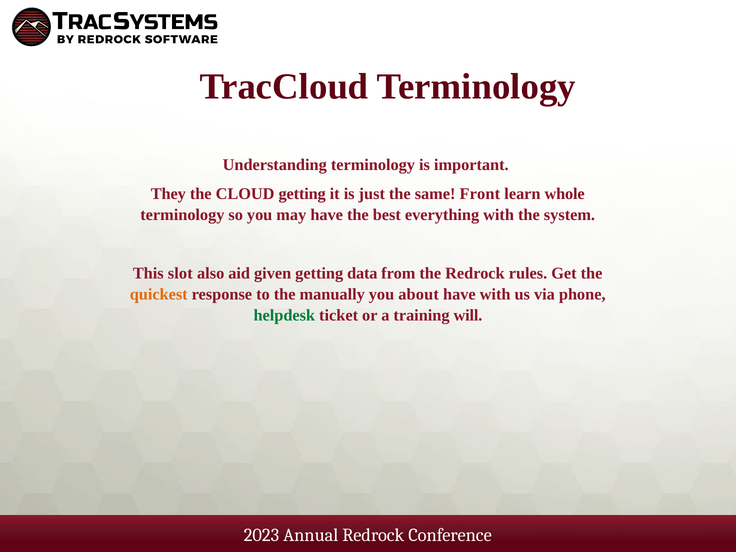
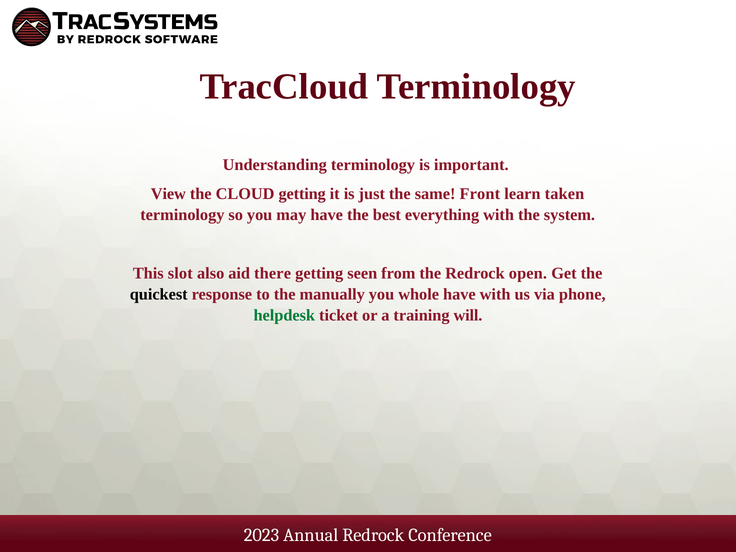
They: They -> View (168, 194)
whole: whole -> taken (564, 194)
given: given -> there (273, 273)
data: data -> seen (362, 273)
rules: rules -> open (528, 273)
quickest colour: orange -> black (159, 294)
about: about -> whole (419, 294)
